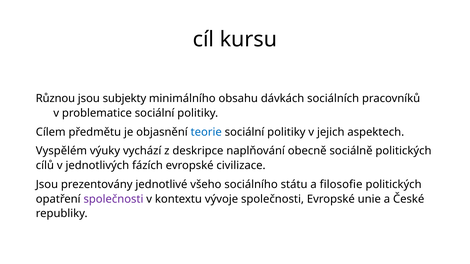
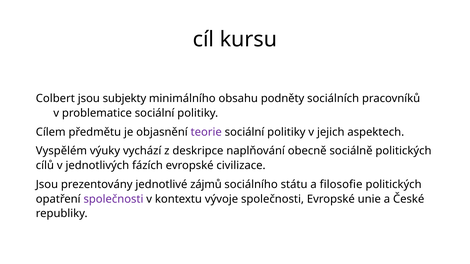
Různou: Různou -> Colbert (55, 99)
dávkách: dávkách -> podněty (283, 99)
teorie colour: blue -> purple (206, 132)
všeho: všeho -> zájmů (206, 185)
